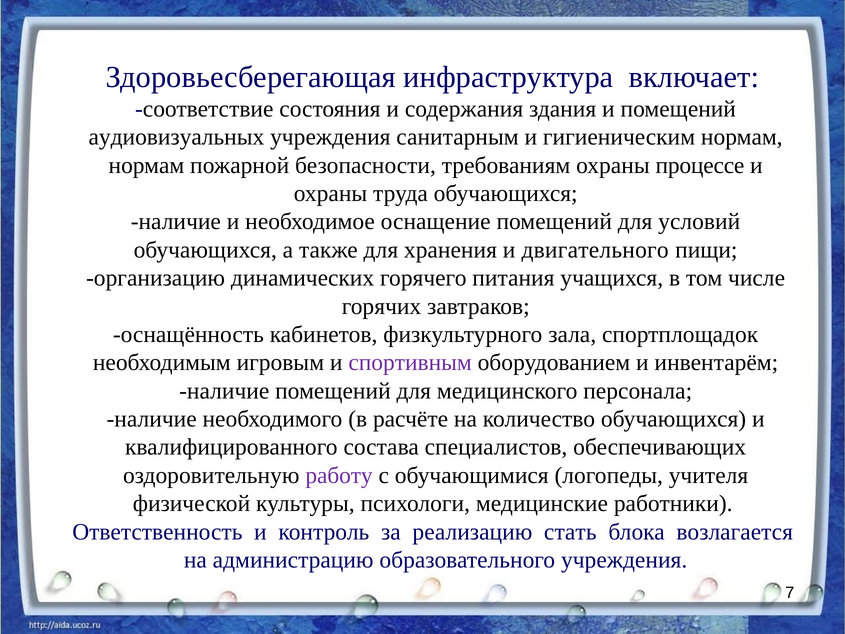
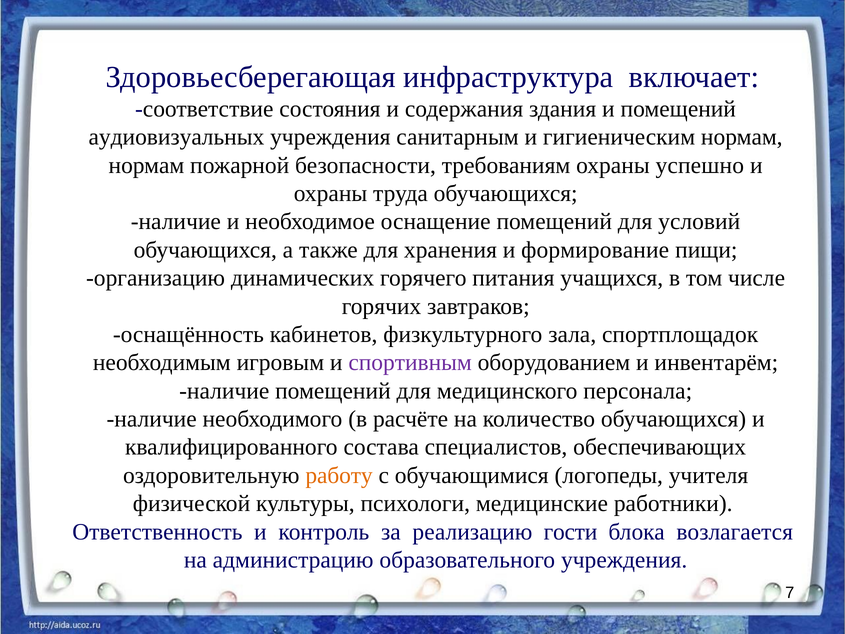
процессе: процессе -> успешно (700, 165)
двигательного: двигательного -> формирование (595, 250)
работу colour: purple -> orange (339, 475)
стать: стать -> гости (570, 532)
